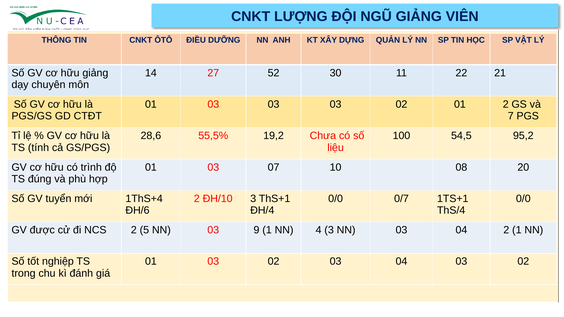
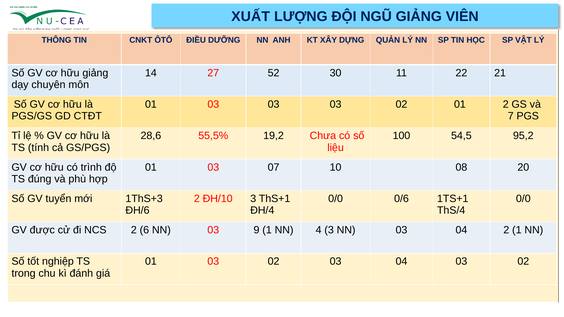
CNKT: CNKT -> XUẤT (251, 17)
1ThS+4: 1ThS+4 -> 1ThS+3 (144, 199)
0/7: 0/7 -> 0/6 (401, 199)
5: 5 -> 6 (144, 230)
